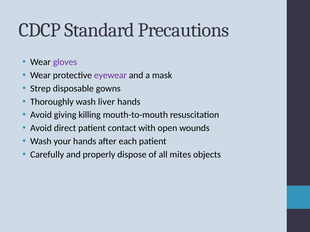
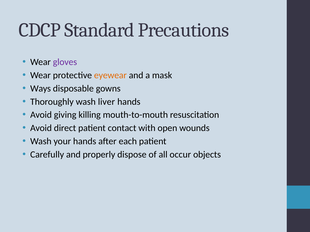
eyewear colour: purple -> orange (110, 75)
Strep: Strep -> Ways (41, 89)
mites: mites -> occur (180, 155)
